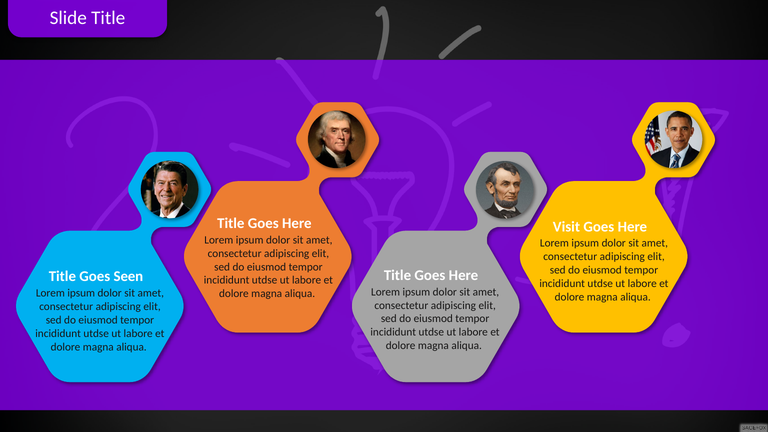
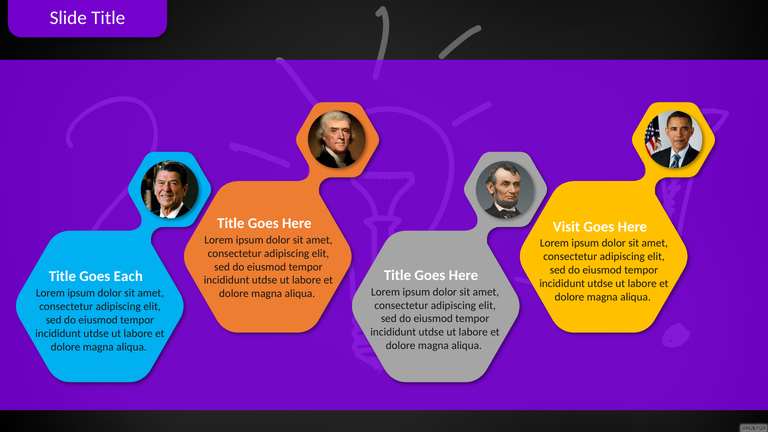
Seen: Seen -> Each (128, 276)
